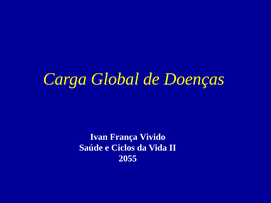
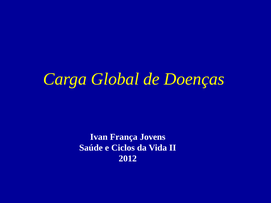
Vivido: Vivido -> Jovens (153, 137)
2055: 2055 -> 2012 (128, 159)
